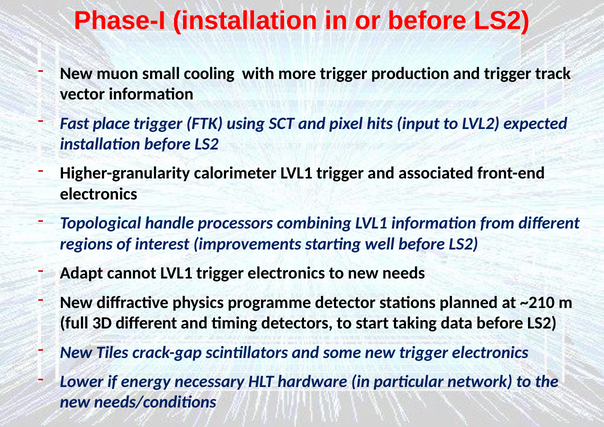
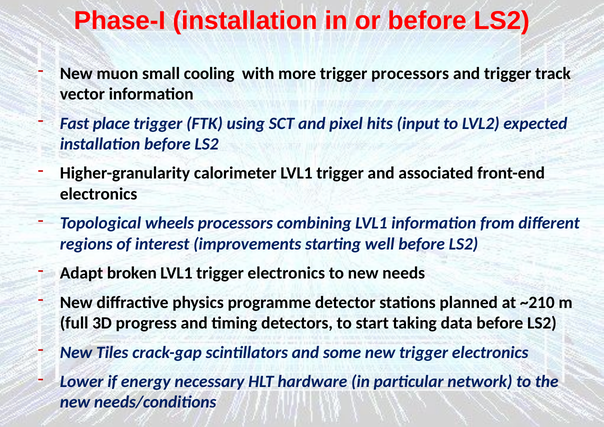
trigger production: production -> processors (410, 73)
handle: handle -> wheels (170, 223)
cannot: cannot -> broken (132, 273)
3D different: different -> progress (146, 323)
